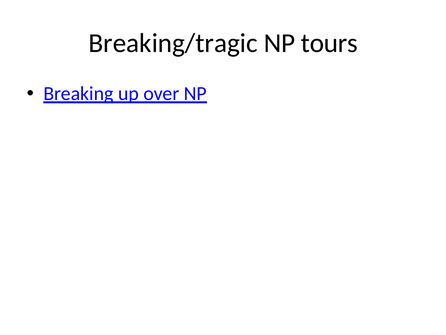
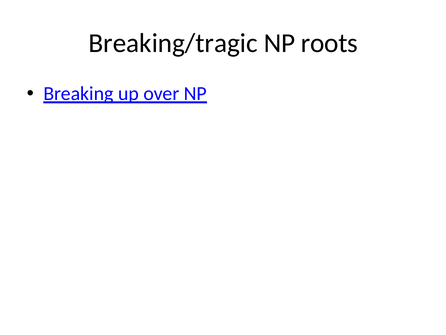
tours: tours -> roots (329, 43)
